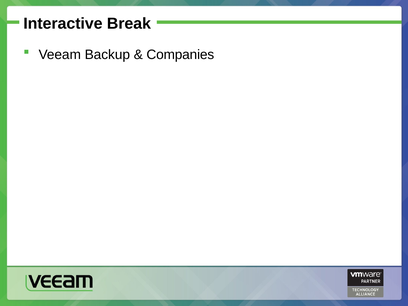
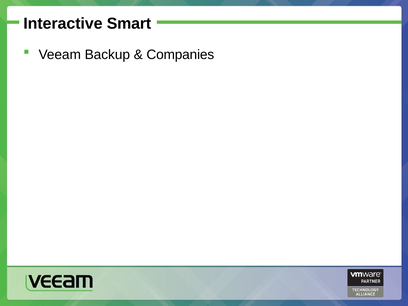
Break: Break -> Smart (129, 23)
